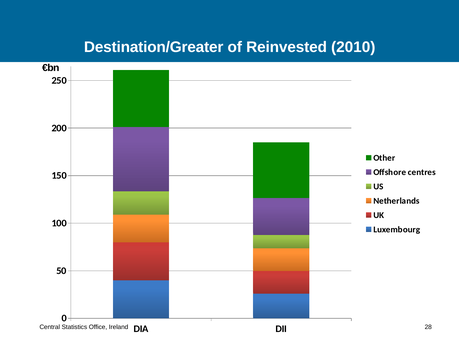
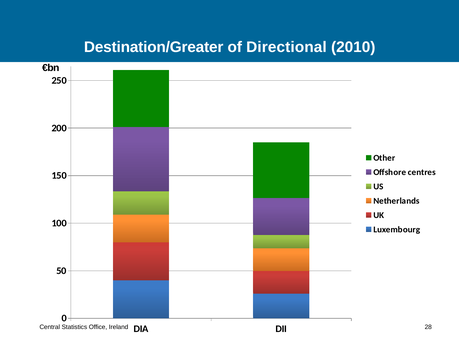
Reinvested: Reinvested -> Directional (286, 47)
